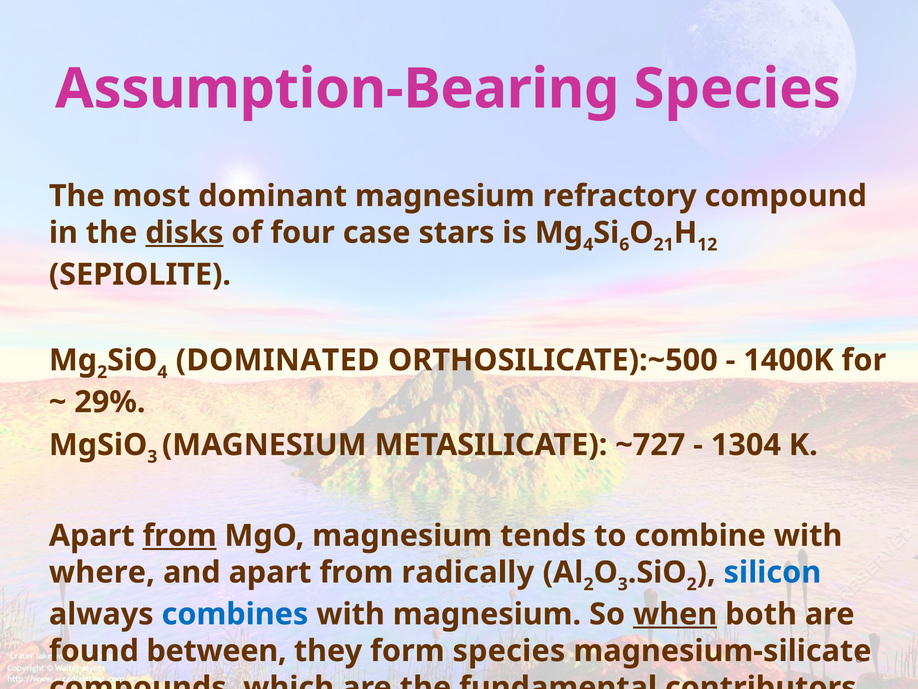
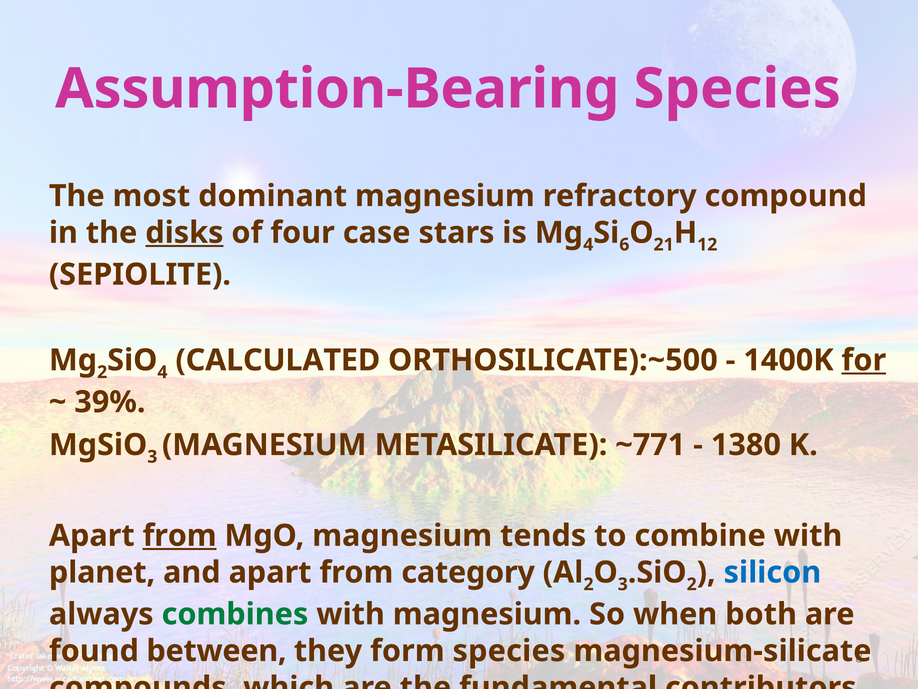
DOMINATED: DOMINATED -> CALCULATED (278, 360)
for underline: none -> present (864, 360)
29%: 29% -> 39% (110, 402)
~727: ~727 -> ~771 (650, 445)
1304: 1304 -> 1380 (746, 445)
where: where -> planet (102, 572)
radically: radically -> category (468, 572)
combines colour: blue -> green (235, 614)
when underline: present -> none (675, 614)
